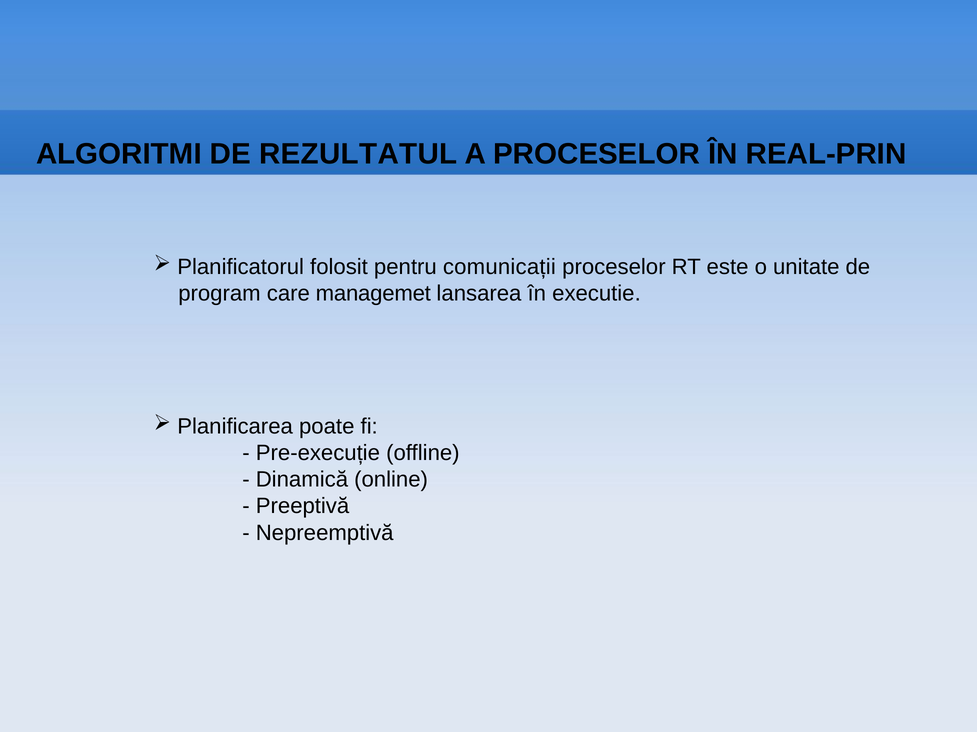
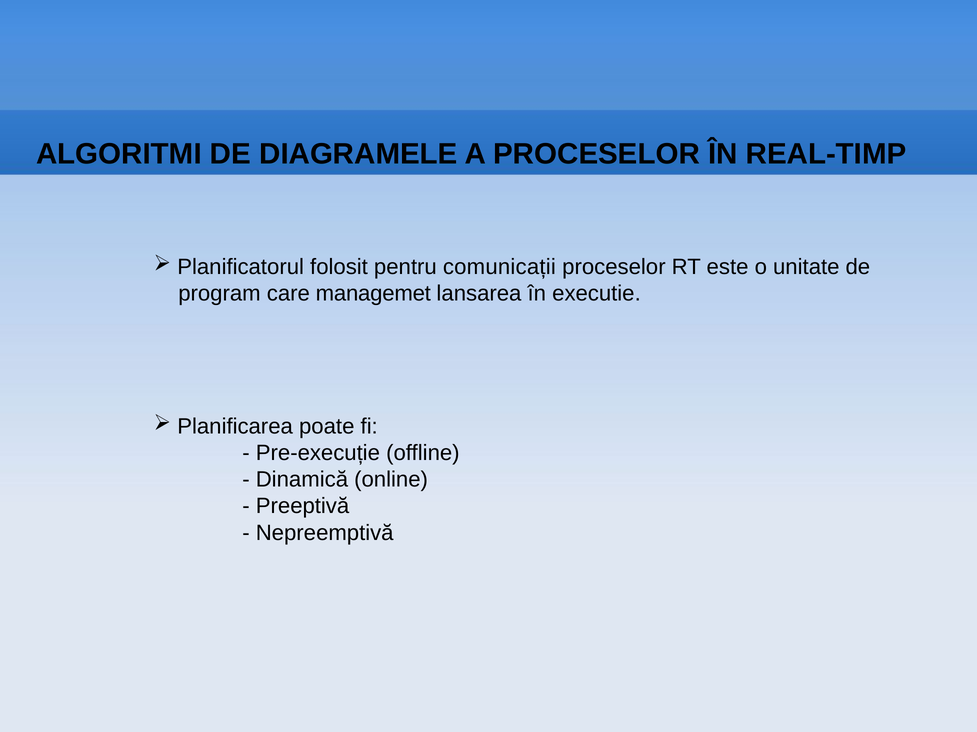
REZULTATUL: REZULTATUL -> DIAGRAMELE (358, 154)
REAL-PRIN: REAL-PRIN -> REAL-TIMP (826, 154)
